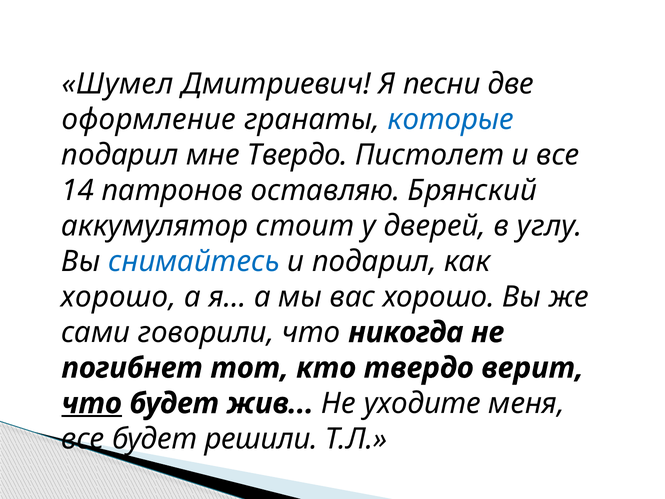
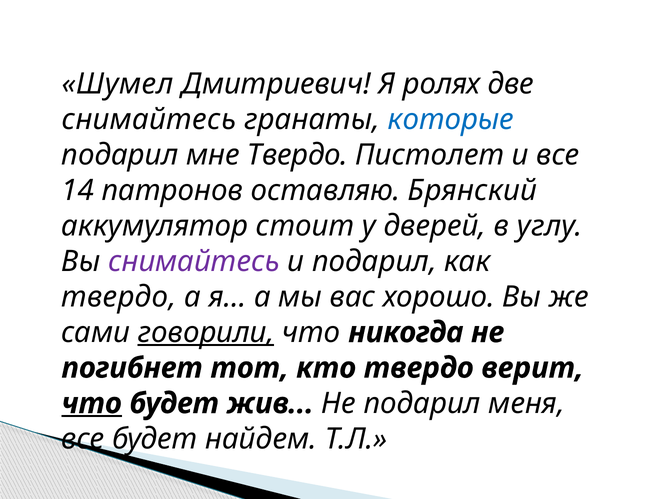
песни: песни -> ролях (442, 84)
оформление: оформление -> снимайтесь (149, 119)
снимайтесь colour: blue -> purple (194, 261)
хорошо: хорошо -> твердо (119, 297)
говорили underline: none -> present (206, 332)
Не уходите: уходите -> подарил (422, 403)
решили: решили -> найдем (261, 439)
